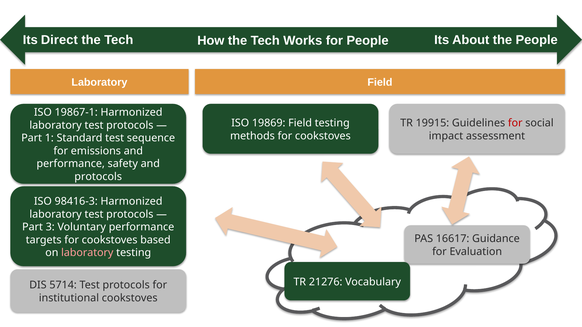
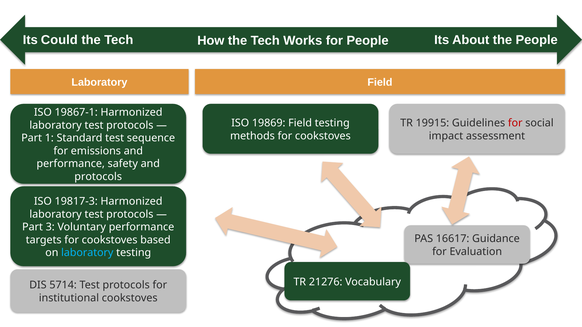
Direct: Direct -> Could (59, 40)
98416-3: 98416-3 -> 19817-3 (76, 202)
laboratory colour: pink -> light blue (87, 253)
